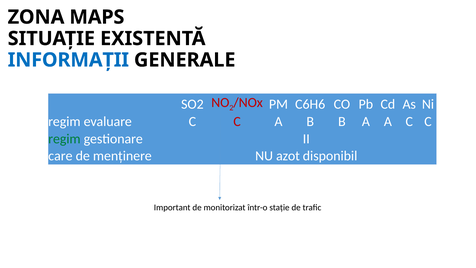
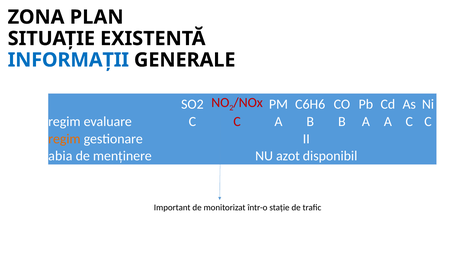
MAPS: MAPS -> PLAN (97, 17)
regim colour: green -> orange (64, 139)
care: care -> abia (60, 156)
